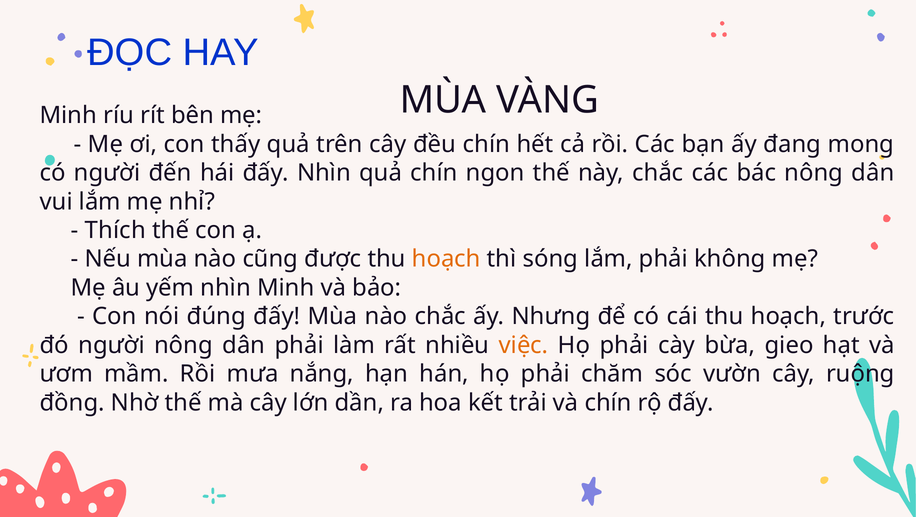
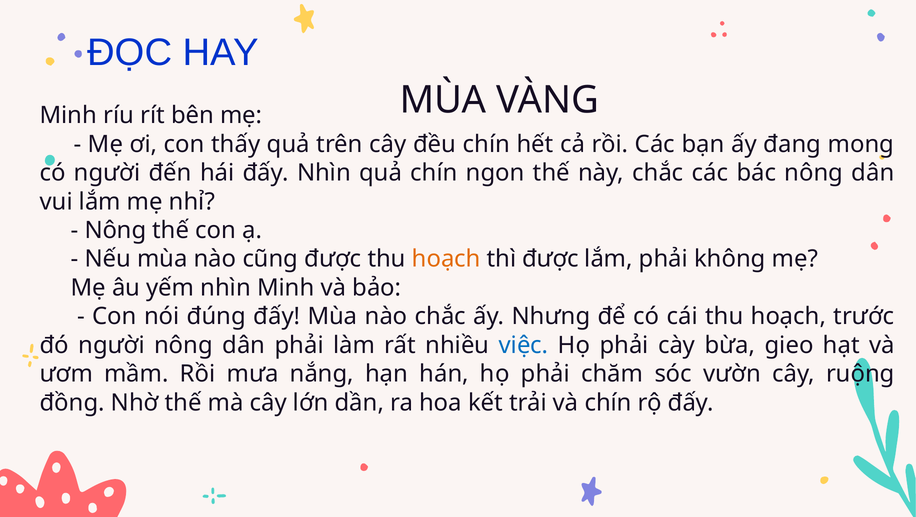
Thích: Thích -> Nông (115, 230)
thì sóng: sóng -> được (551, 259)
việc colour: orange -> blue (524, 345)
